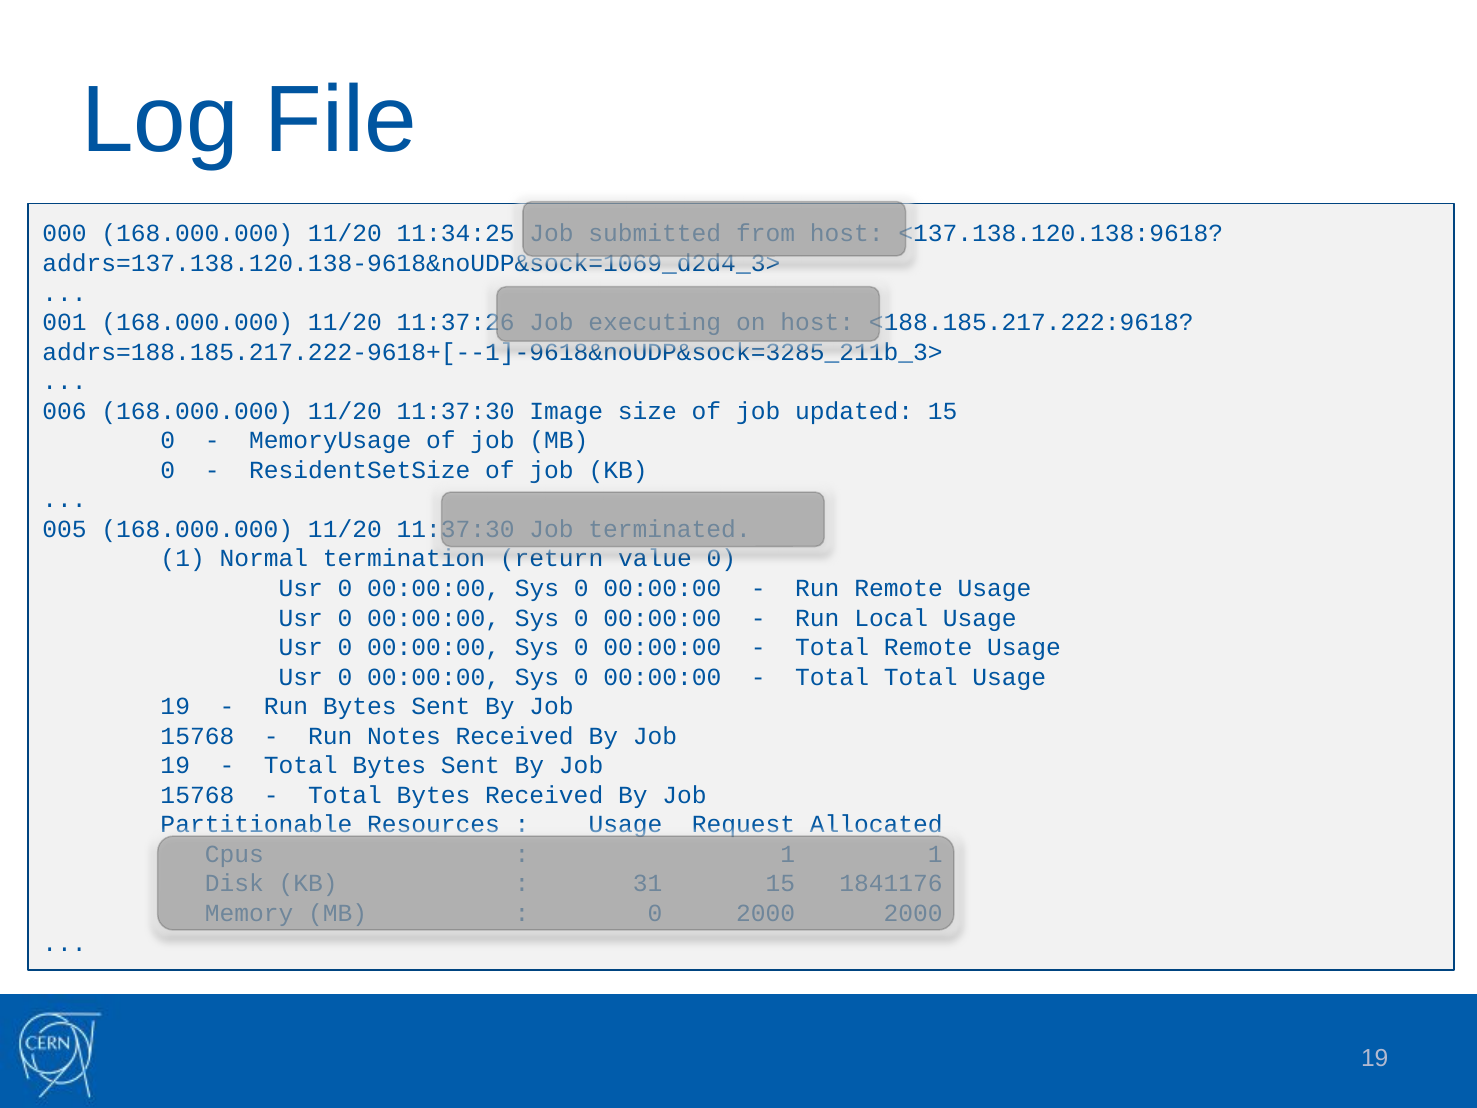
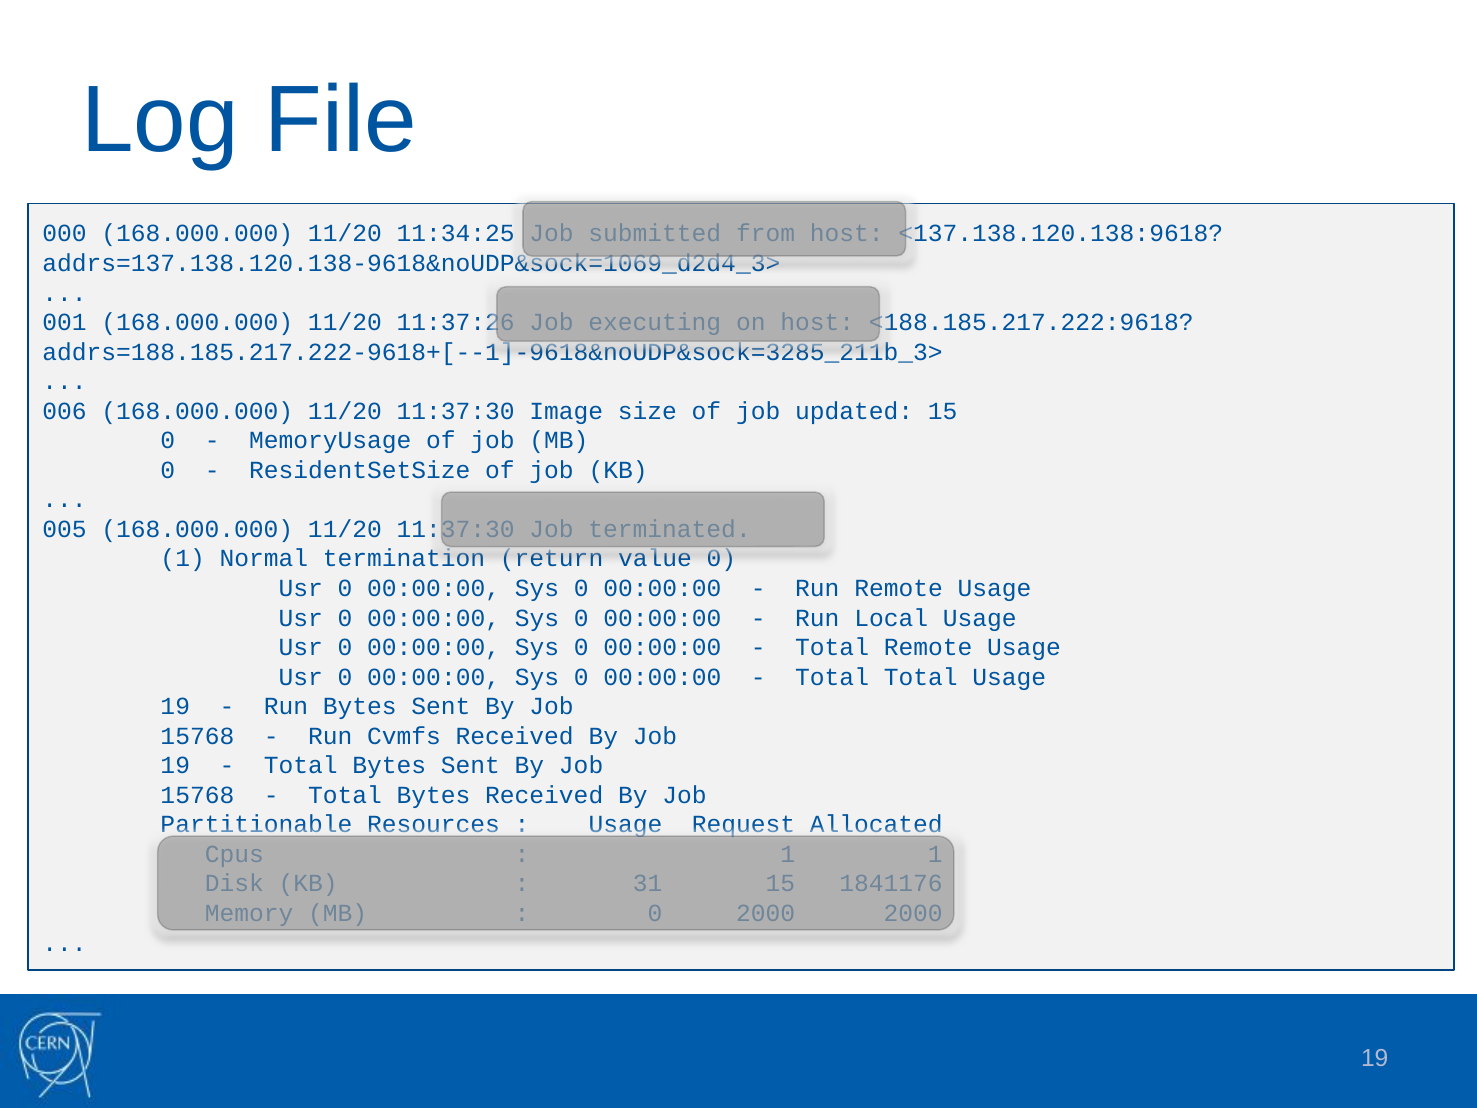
Notes: Notes -> Cvmfs (404, 736)
